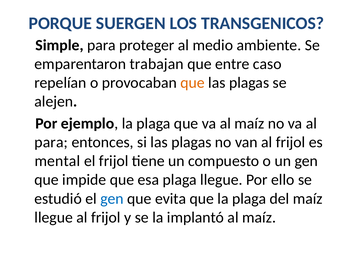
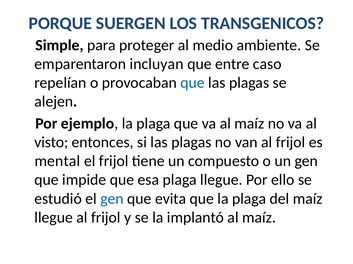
trabajan: trabajan -> incluyan (157, 64)
que colour: orange -> blue (193, 83)
para: para -> visto (51, 143)
